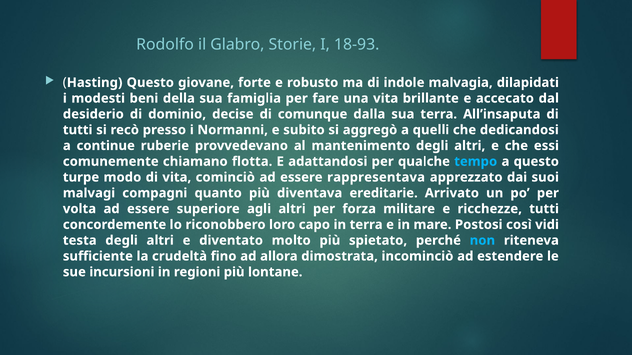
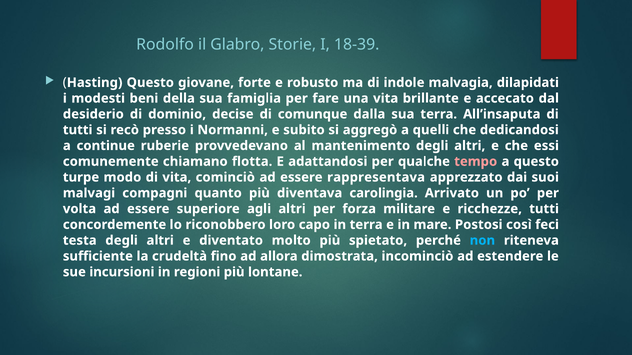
18-93: 18-93 -> 18-39 (357, 45)
tempo colour: light blue -> pink (476, 162)
ereditarie: ereditarie -> carolingia (384, 193)
vidi: vidi -> feci (547, 225)
